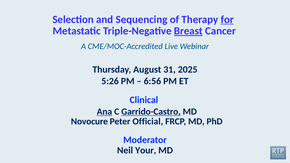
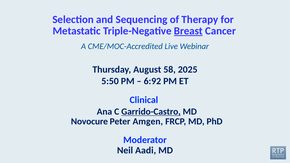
for underline: present -> none (227, 19)
31: 31 -> 58 (170, 70)
5:26: 5:26 -> 5:50 (110, 81)
6:56: 6:56 -> 6:92 (152, 81)
Ana underline: present -> none (104, 112)
Official: Official -> Amgen (148, 121)
Your: Your -> Aadi (146, 150)
